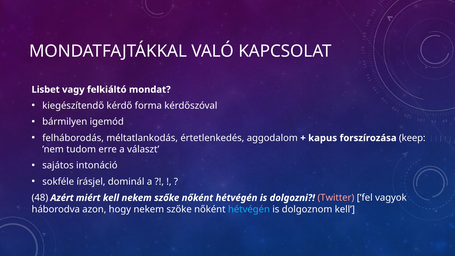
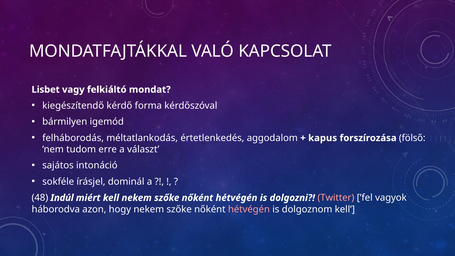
keep: keep -> fölső (412, 138)
Azért: Azért -> Indúl (62, 198)
hétvégén colour: light blue -> pink (249, 209)
